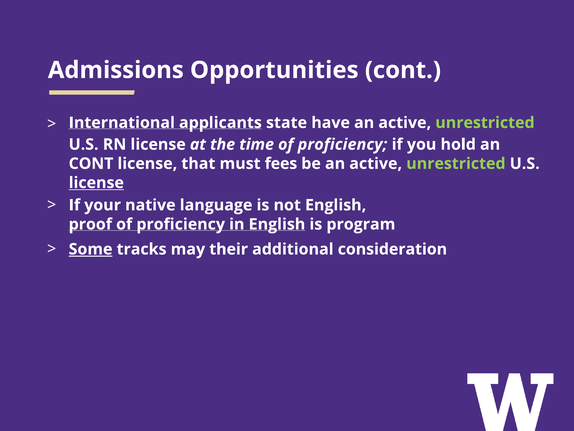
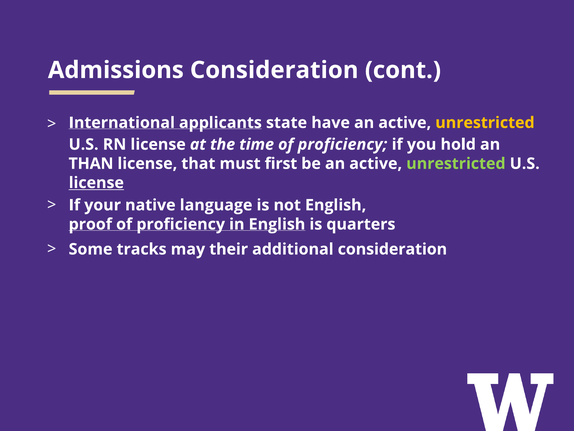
Admissions Opportunities: Opportunities -> Consideration (274, 70)
unrestricted colour: light green -> yellow (485, 123)
CONT: CONT -> THAN (91, 163)
fees: fees -> first (281, 163)
program: program -> quarters (361, 224)
Some underline: present -> none (91, 249)
